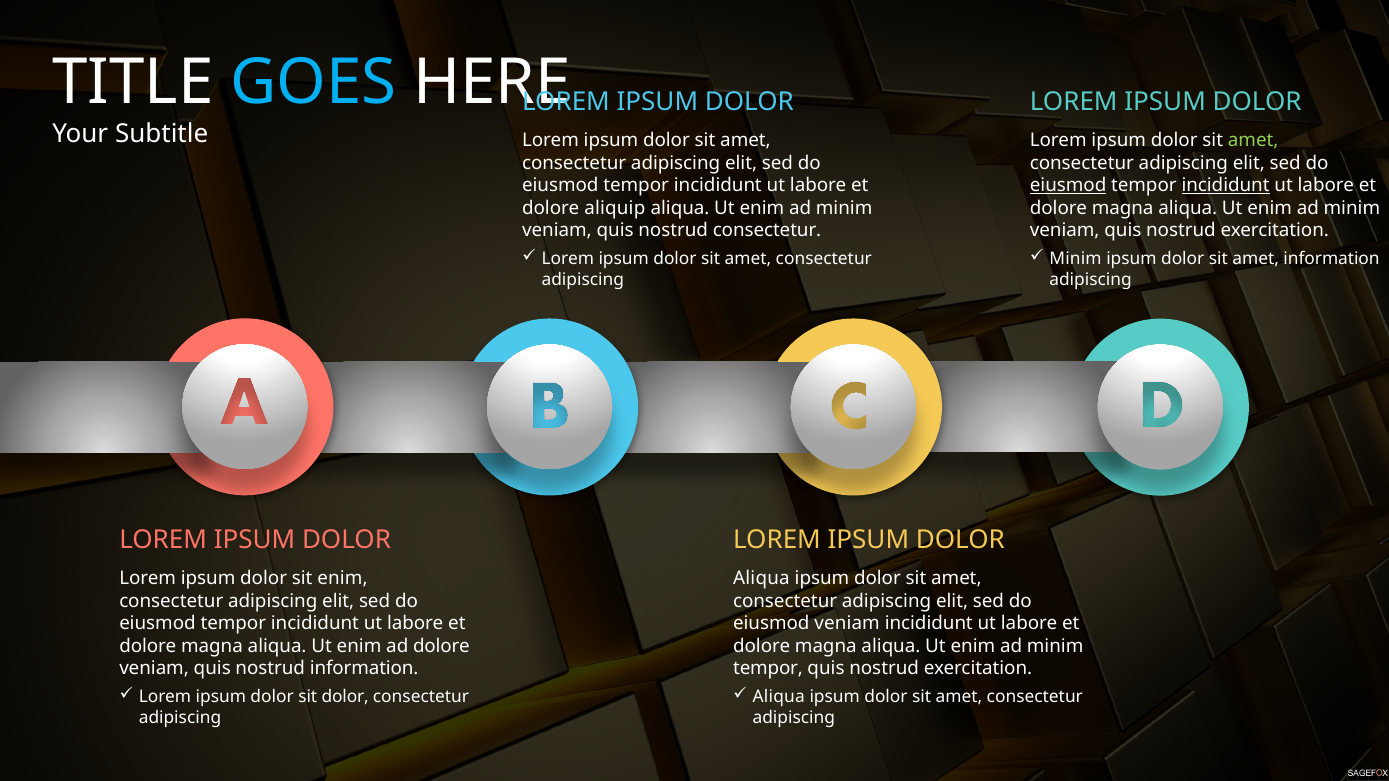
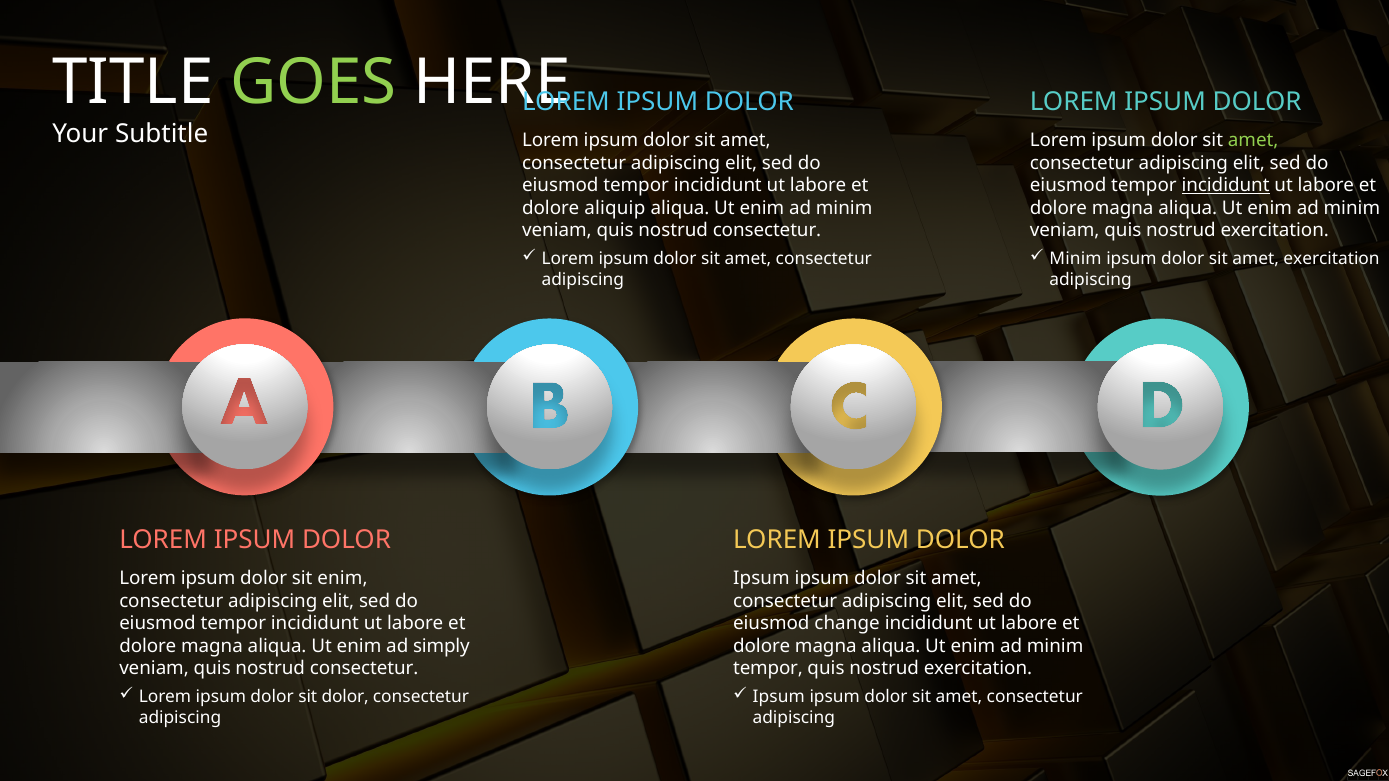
GOES colour: light blue -> light green (313, 82)
eiusmod underline: present -> none (1068, 186)
amet information: information -> exercitation (1332, 259)
Aliqua: Aliqua -> Ipsum (761, 579)
eiusmod veniam: veniam -> change (847, 624)
ad dolore: dolore -> simply (441, 646)
information: information -> consectetur (364, 669)
Aliqua: Aliqua -> Ipsum (779, 697)
